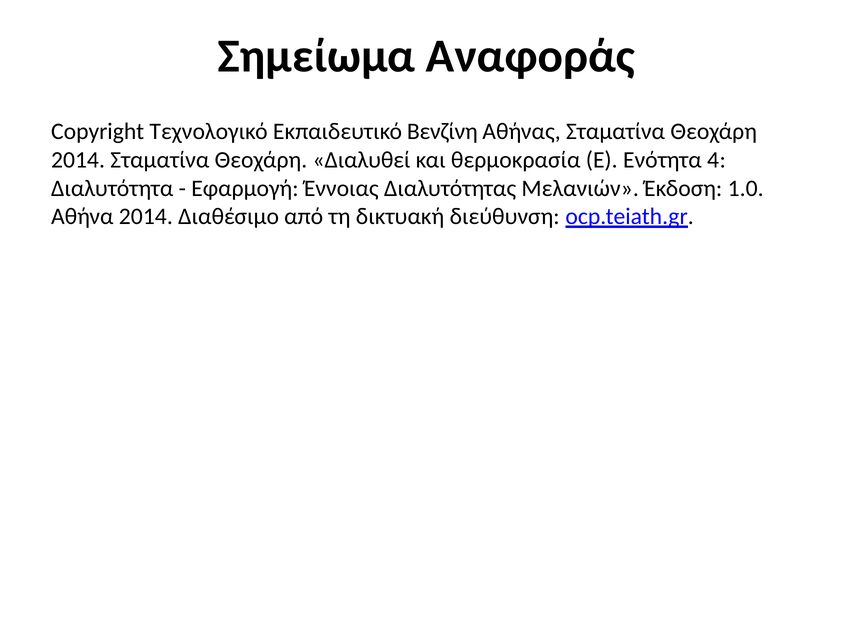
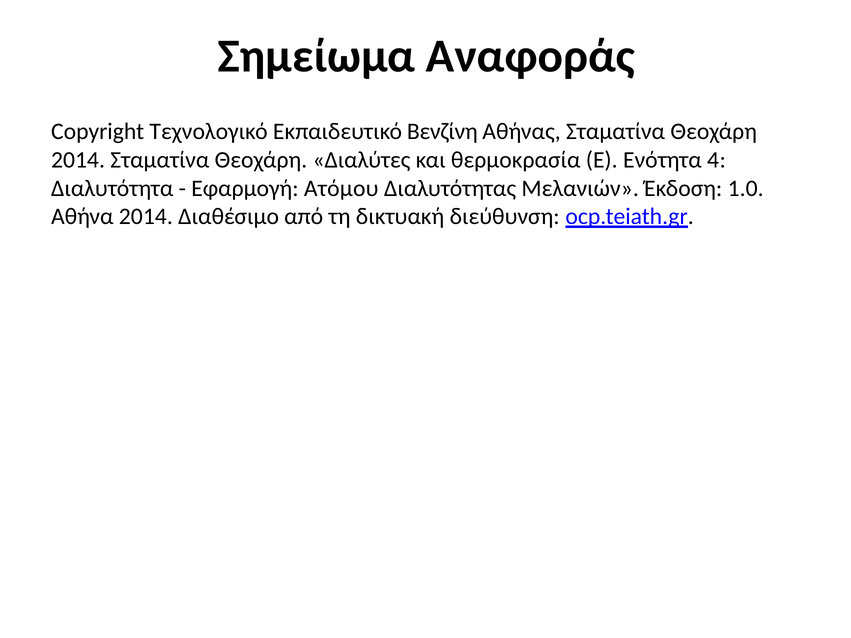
Διαλυθεί: Διαλυθεί -> Διαλύτες (362, 160)
Έννοιας: Έννοιας -> Ατόμου (341, 188)
